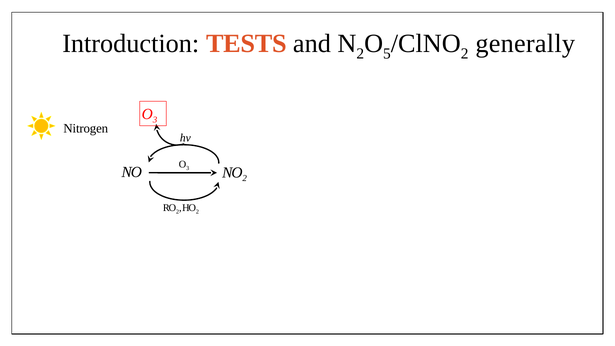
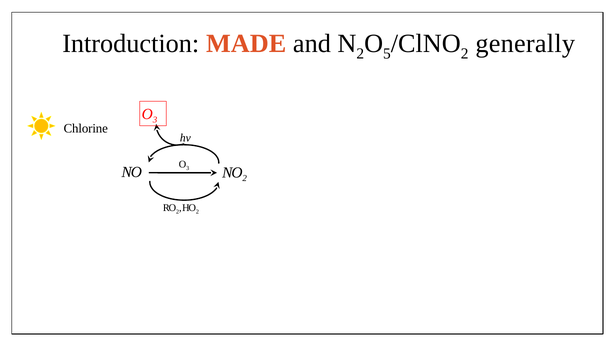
TESTS: TESTS -> MADE (246, 43)
Nitrogen: Nitrogen -> Chlorine (86, 128)
